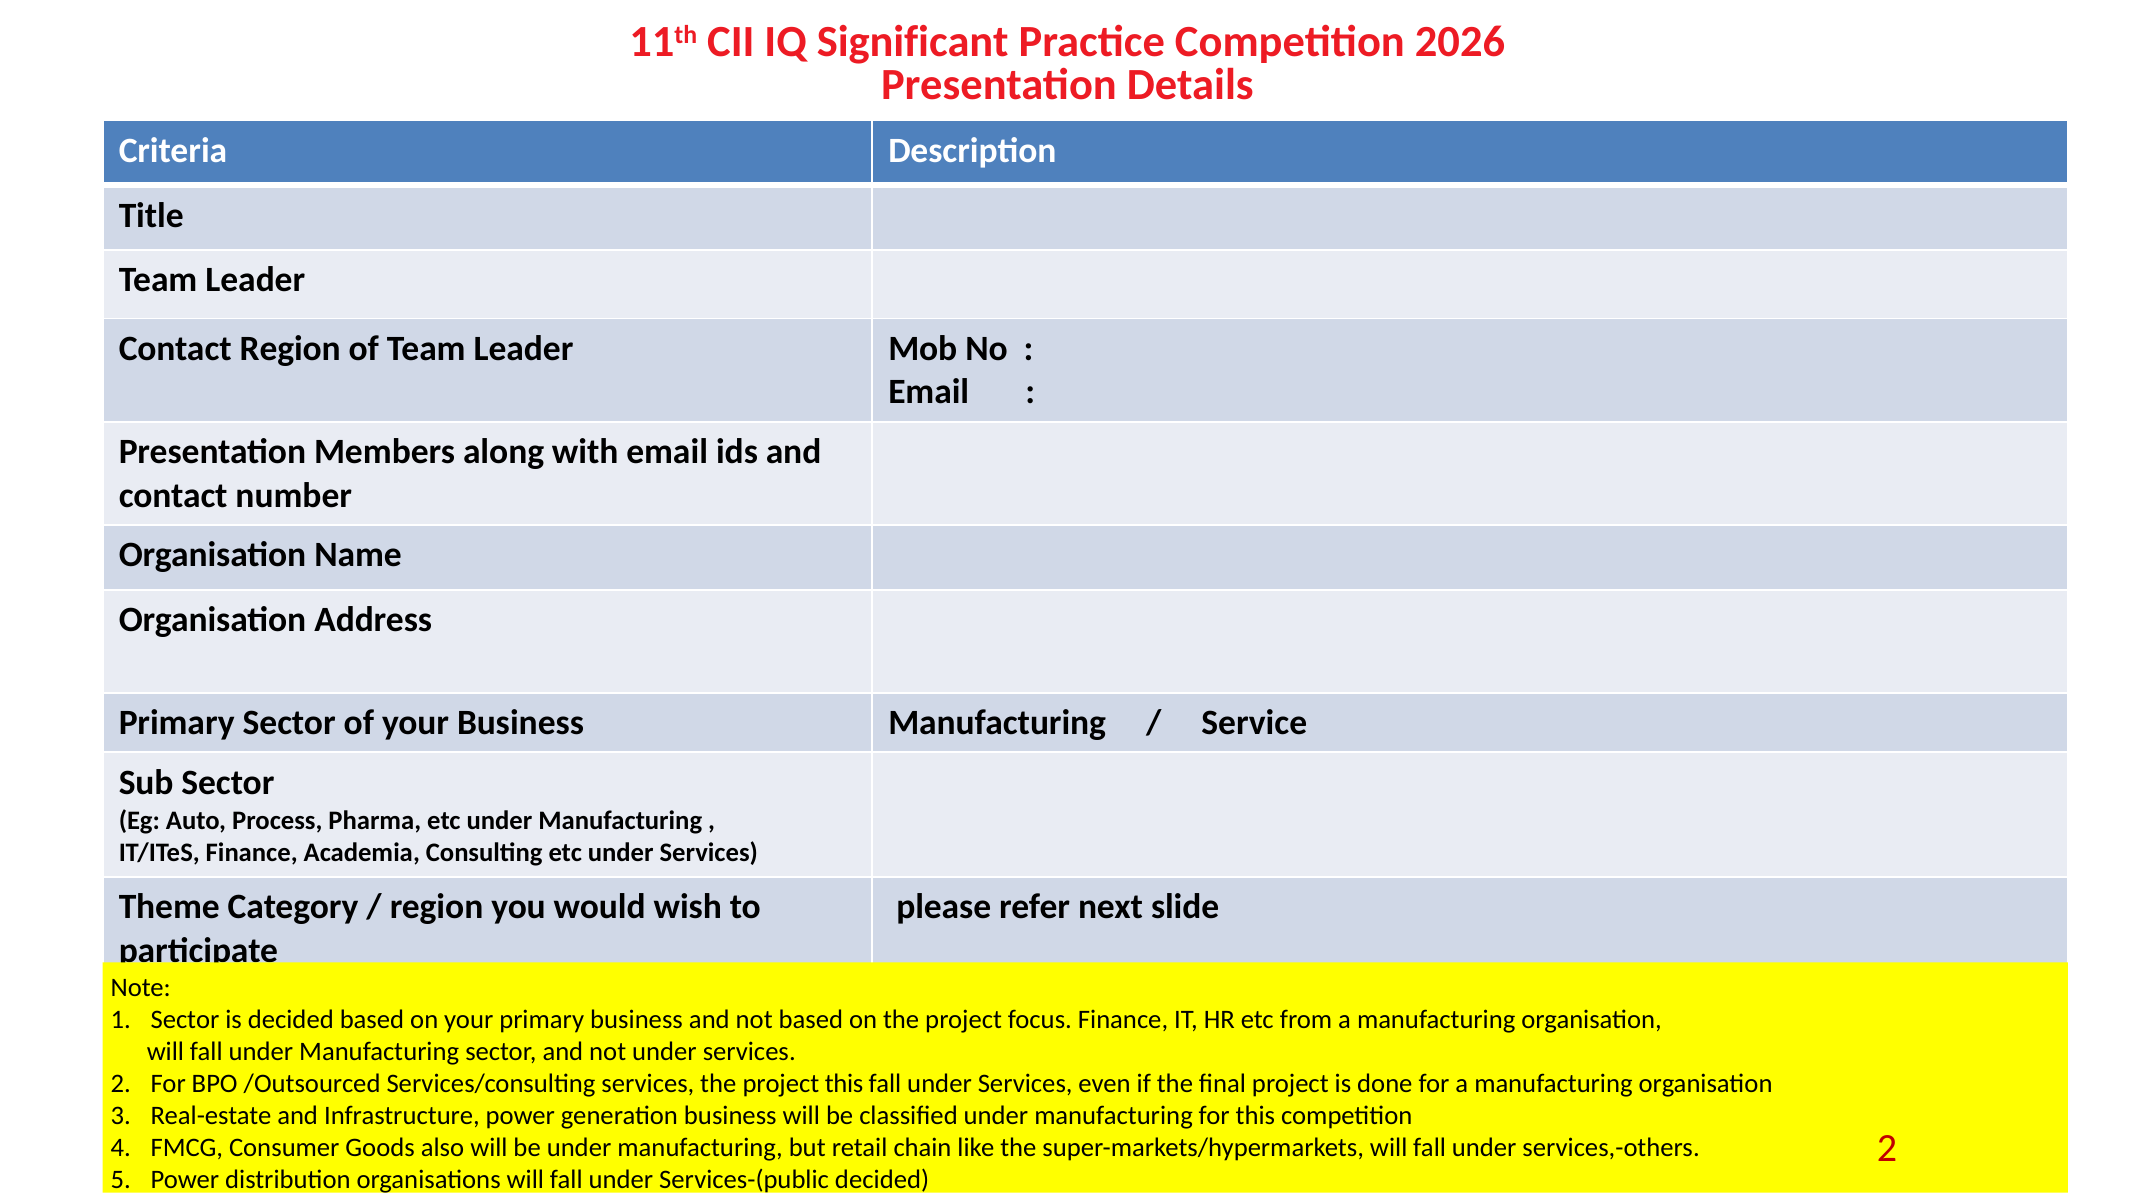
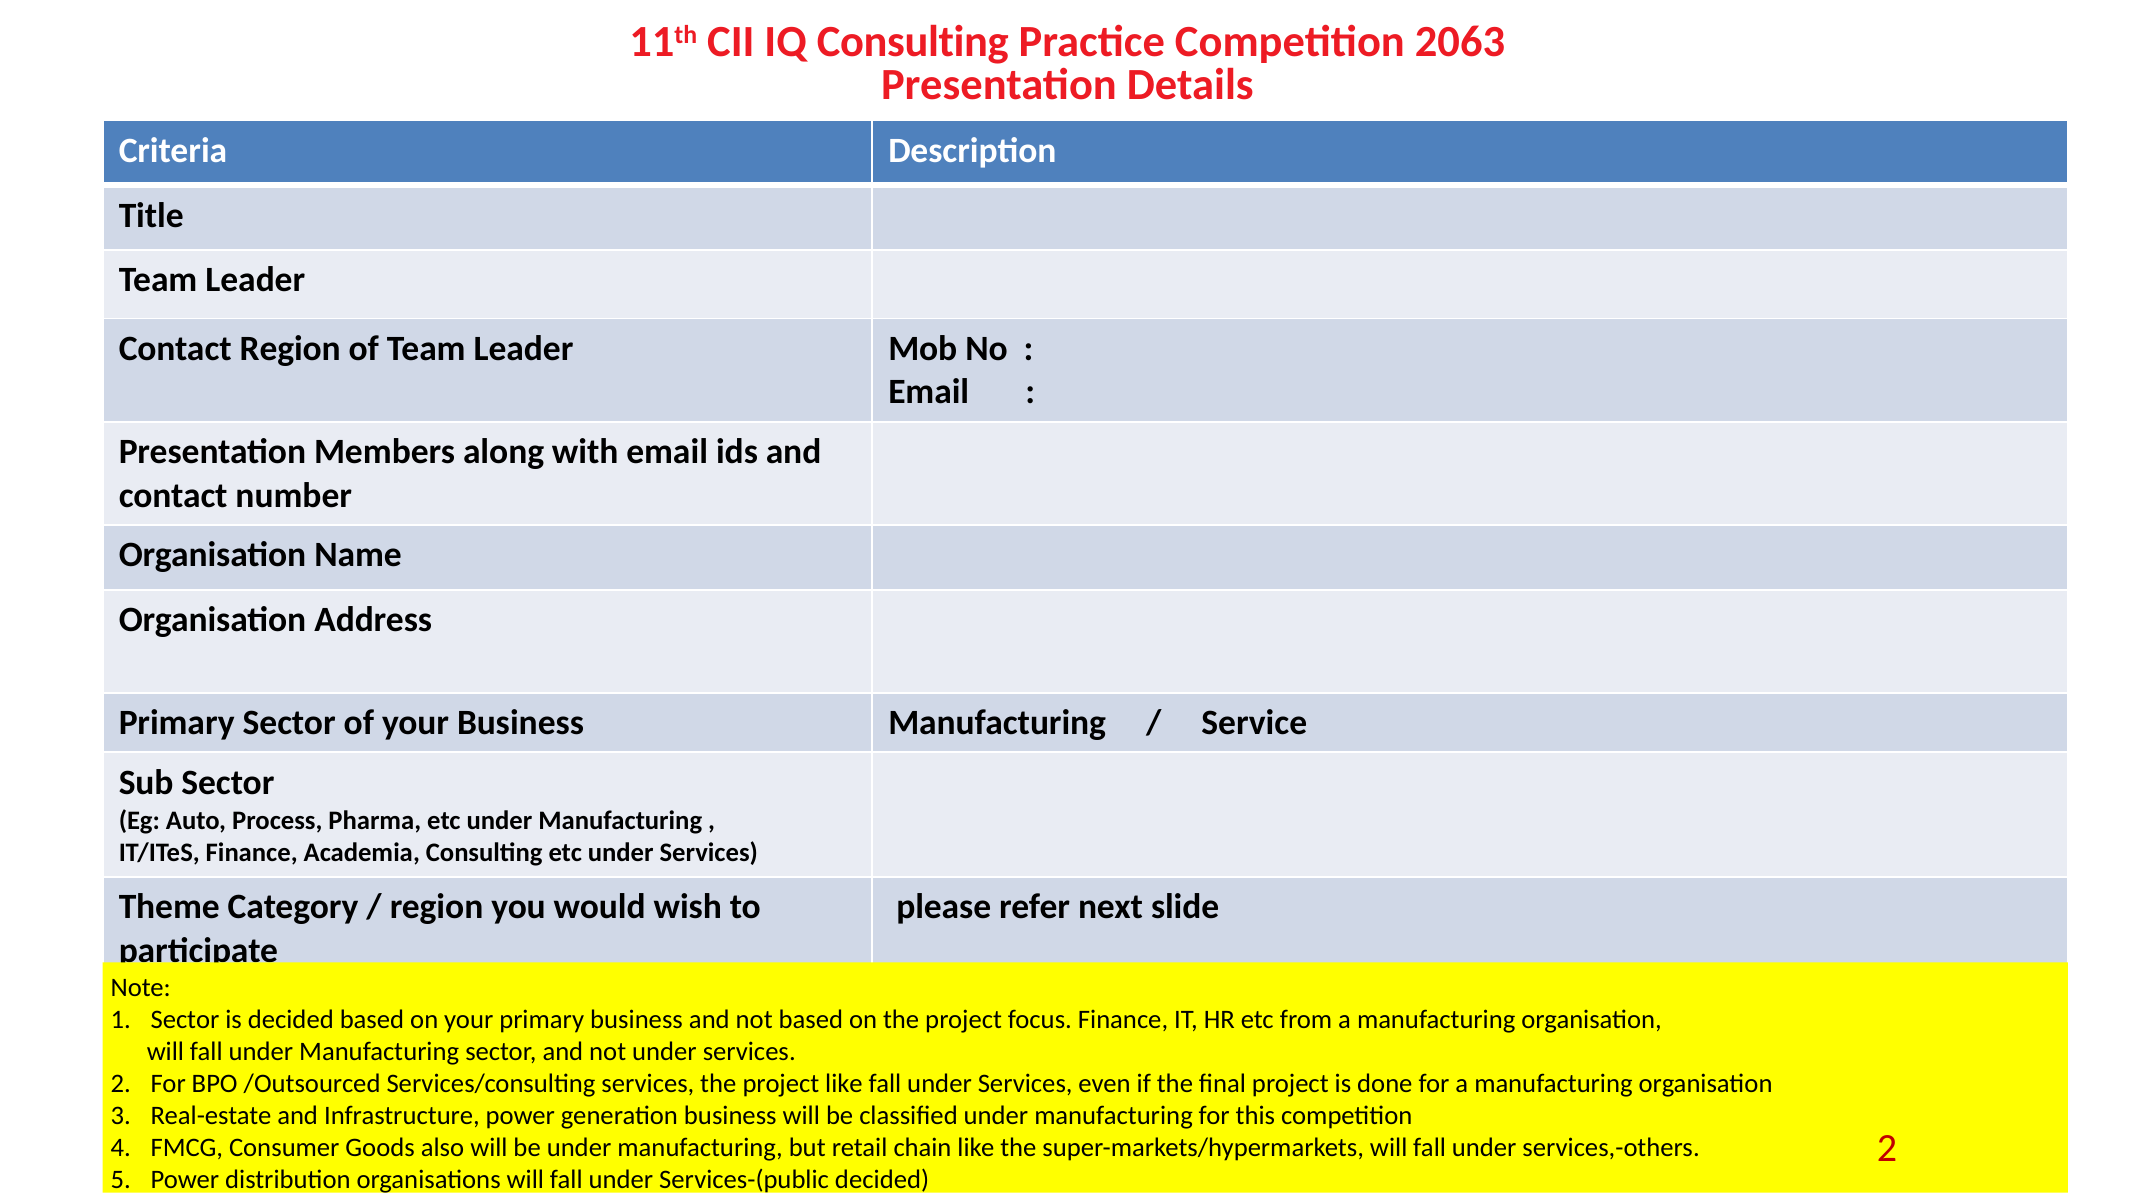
IQ Significant: Significant -> Consulting (913, 42)
2026: 2026 -> 2063 (1460, 42)
project this: this -> like (844, 1084)
